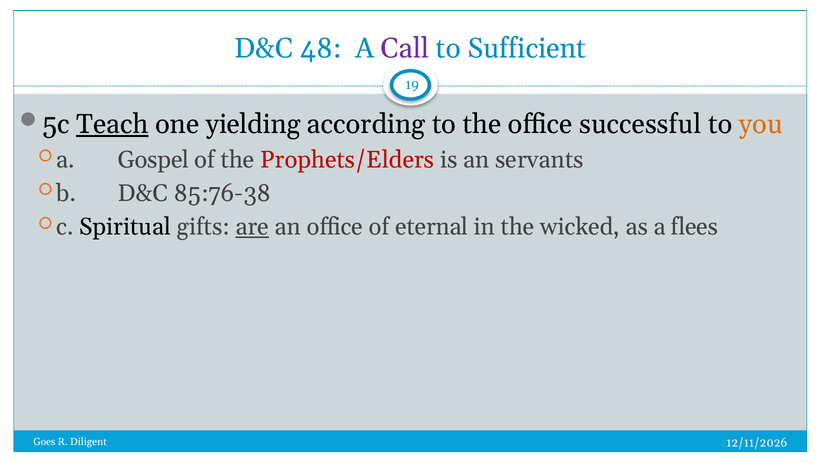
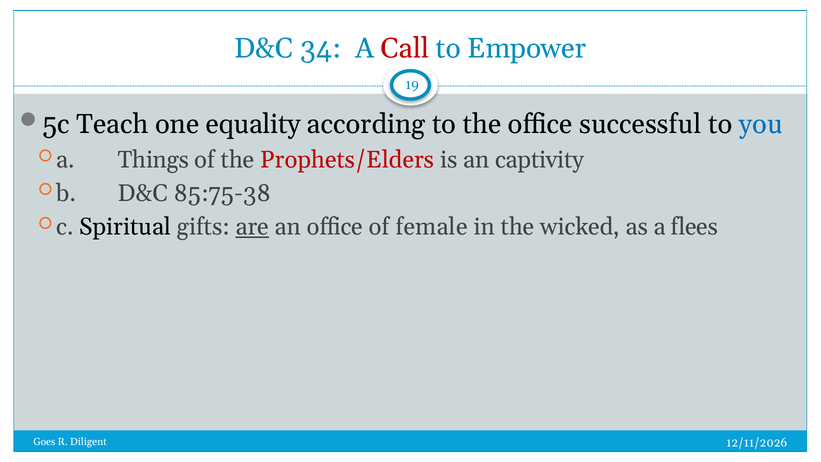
48: 48 -> 34 (321, 48)
Call colour: purple -> red (405, 48)
Sufficient: Sufficient -> Empower (527, 48)
Teach underline: present -> none (112, 124)
yielding: yielding -> equality (253, 124)
you colour: orange -> blue (761, 124)
Gospel: Gospel -> Things (153, 160)
servants: servants -> captivity (540, 160)
85:76-38: 85:76-38 -> 85:75-38 (222, 193)
eternal: eternal -> female (432, 227)
